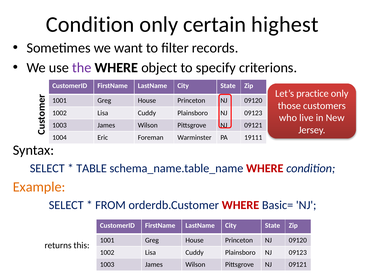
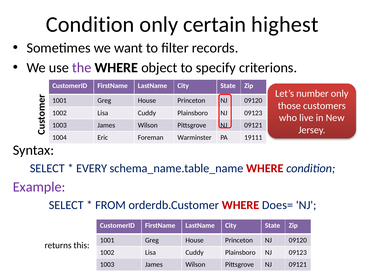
practice: practice -> number (312, 93)
TABLE: TABLE -> EVERY (92, 168)
Example colour: orange -> purple (39, 187)
Basic=: Basic= -> Does= (278, 205)
